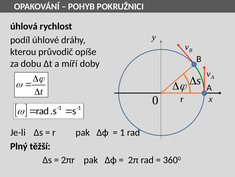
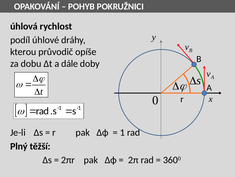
míří: míří -> dále (70, 63)
